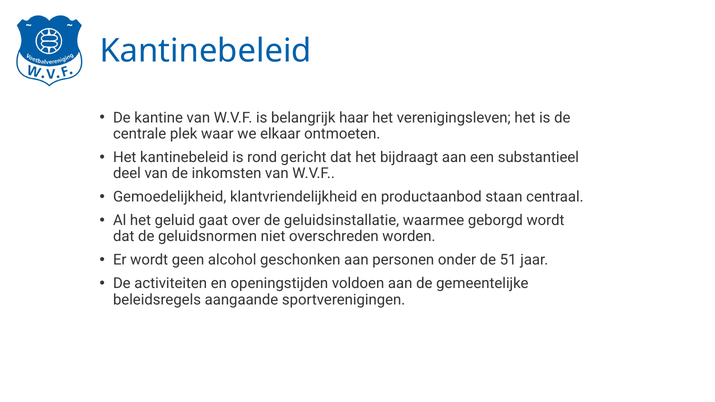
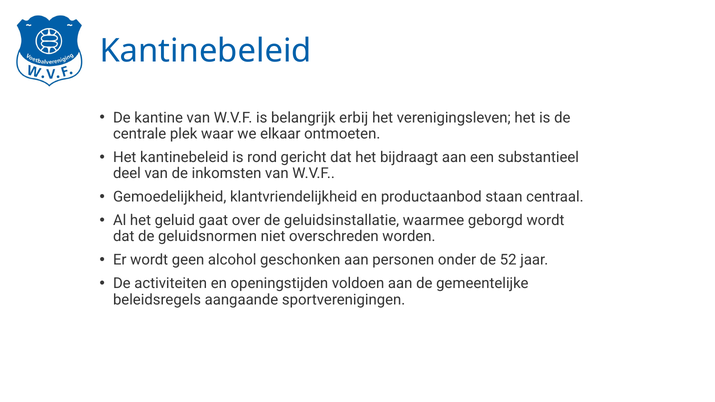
haar: haar -> erbij (354, 118)
51: 51 -> 52 (508, 260)
